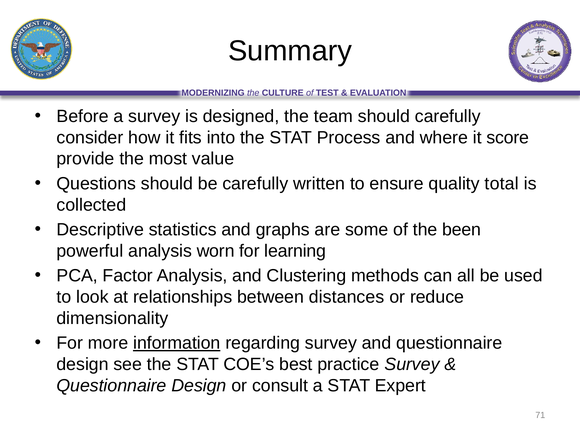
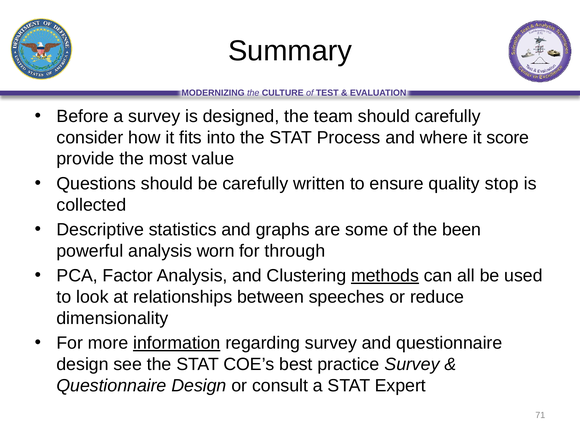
total: total -> stop (502, 184)
learning: learning -> through (295, 251)
methods underline: none -> present (385, 276)
distances: distances -> speeches (347, 297)
